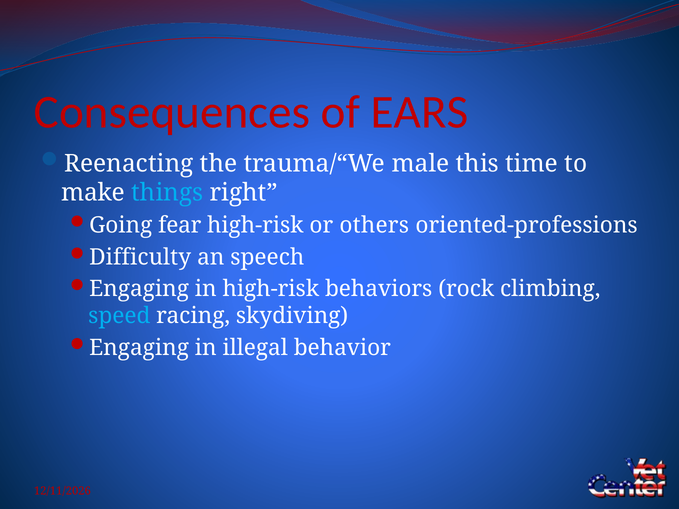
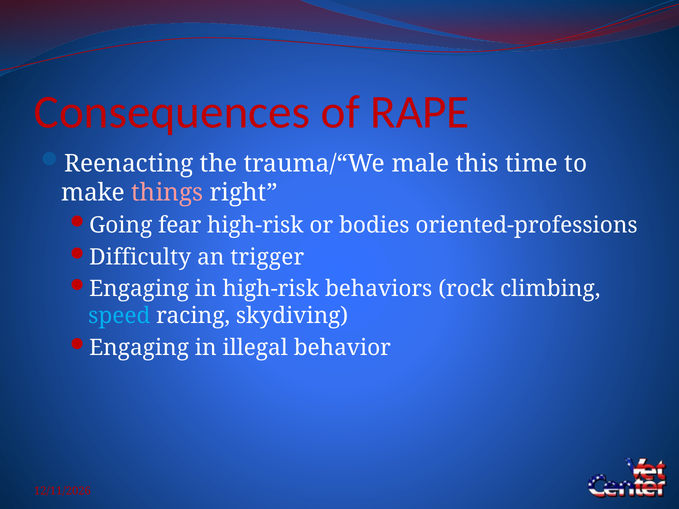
EARS: EARS -> RAPE (420, 112)
things colour: light blue -> pink (167, 193)
others: others -> bodies (374, 226)
speech: speech -> trigger (267, 257)
